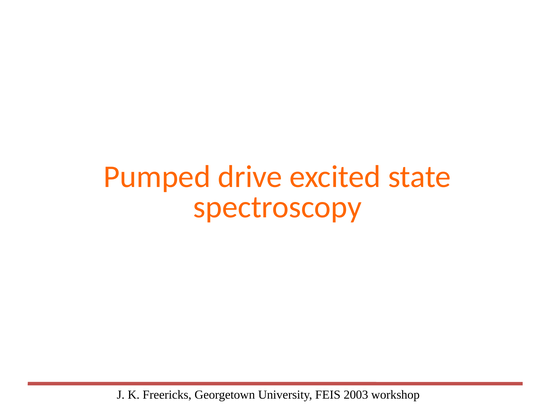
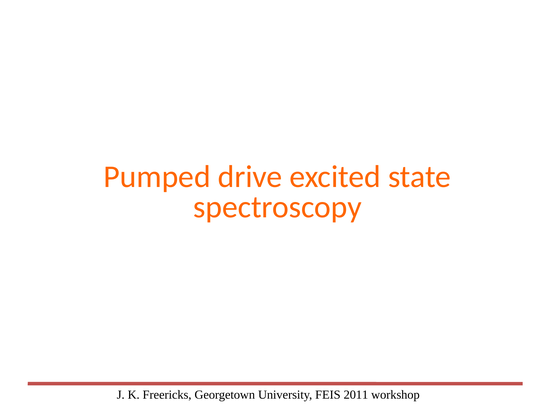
2003: 2003 -> 2011 (356, 395)
